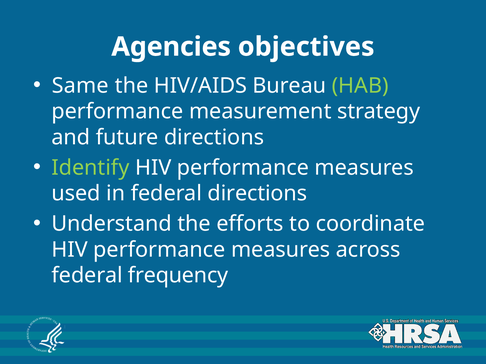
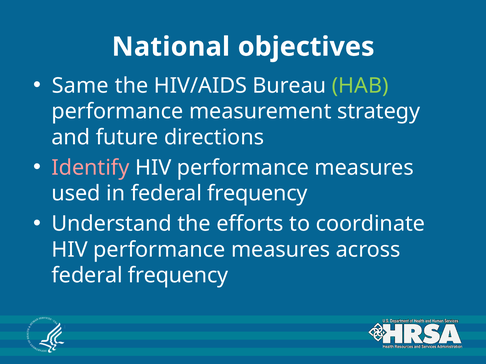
Agencies: Agencies -> National (171, 47)
Identify colour: light green -> pink (90, 168)
in federal directions: directions -> frequency (257, 194)
